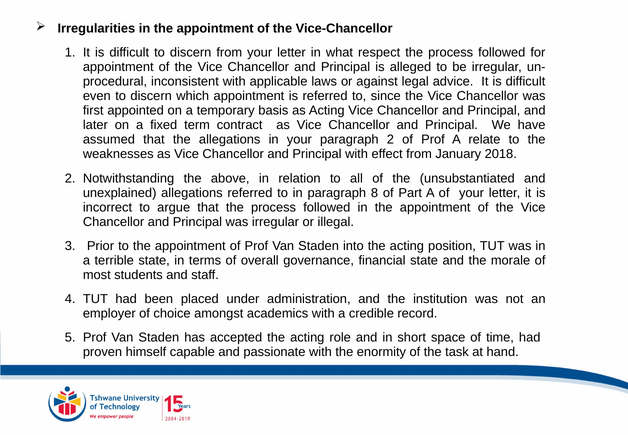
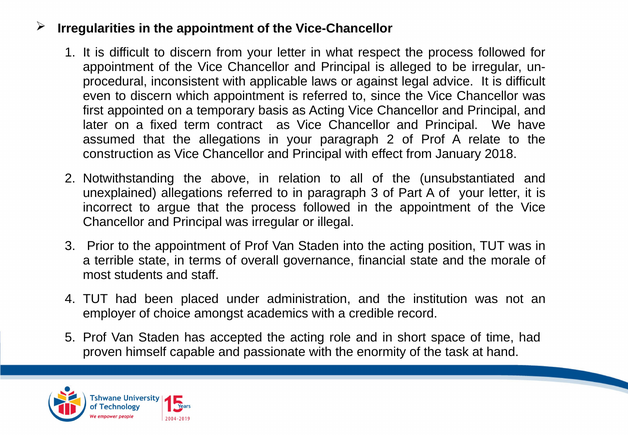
weaknesses: weaknesses -> construction (118, 154)
paragraph 8: 8 -> 3 (374, 193)
